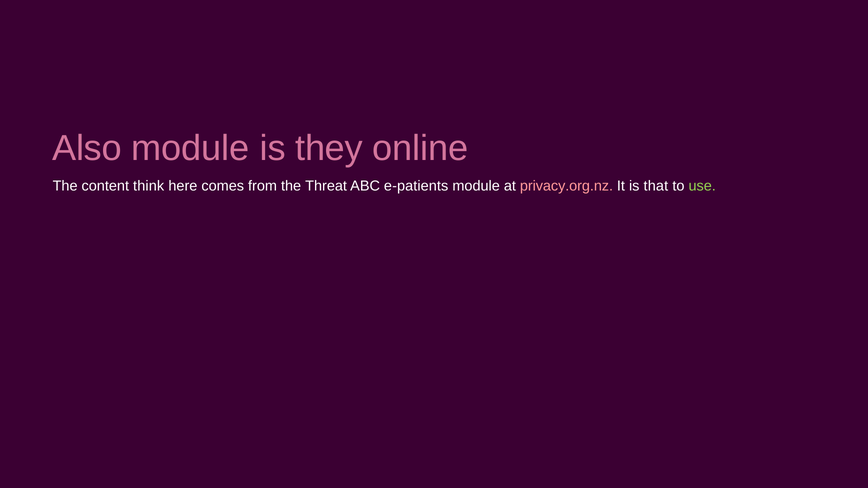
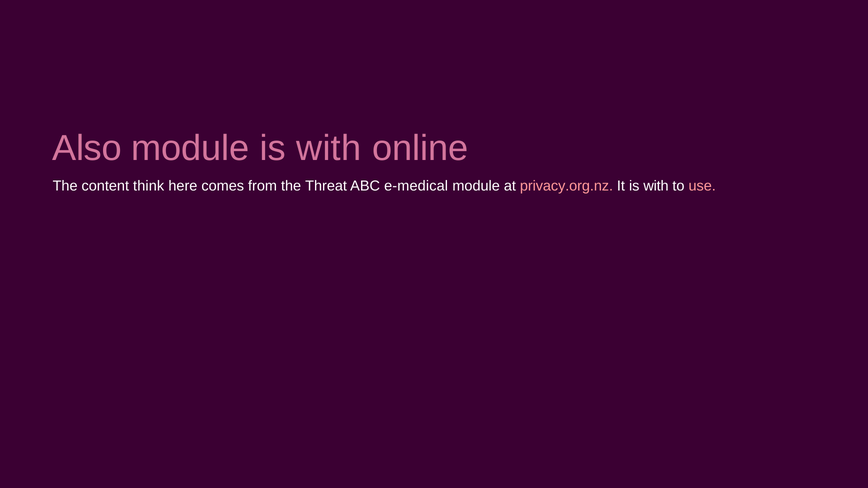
module is they: they -> with (329, 148)
e-patients: e-patients -> e-medical (416, 186)
It is that: that -> with (656, 186)
use colour: light green -> pink (702, 186)
